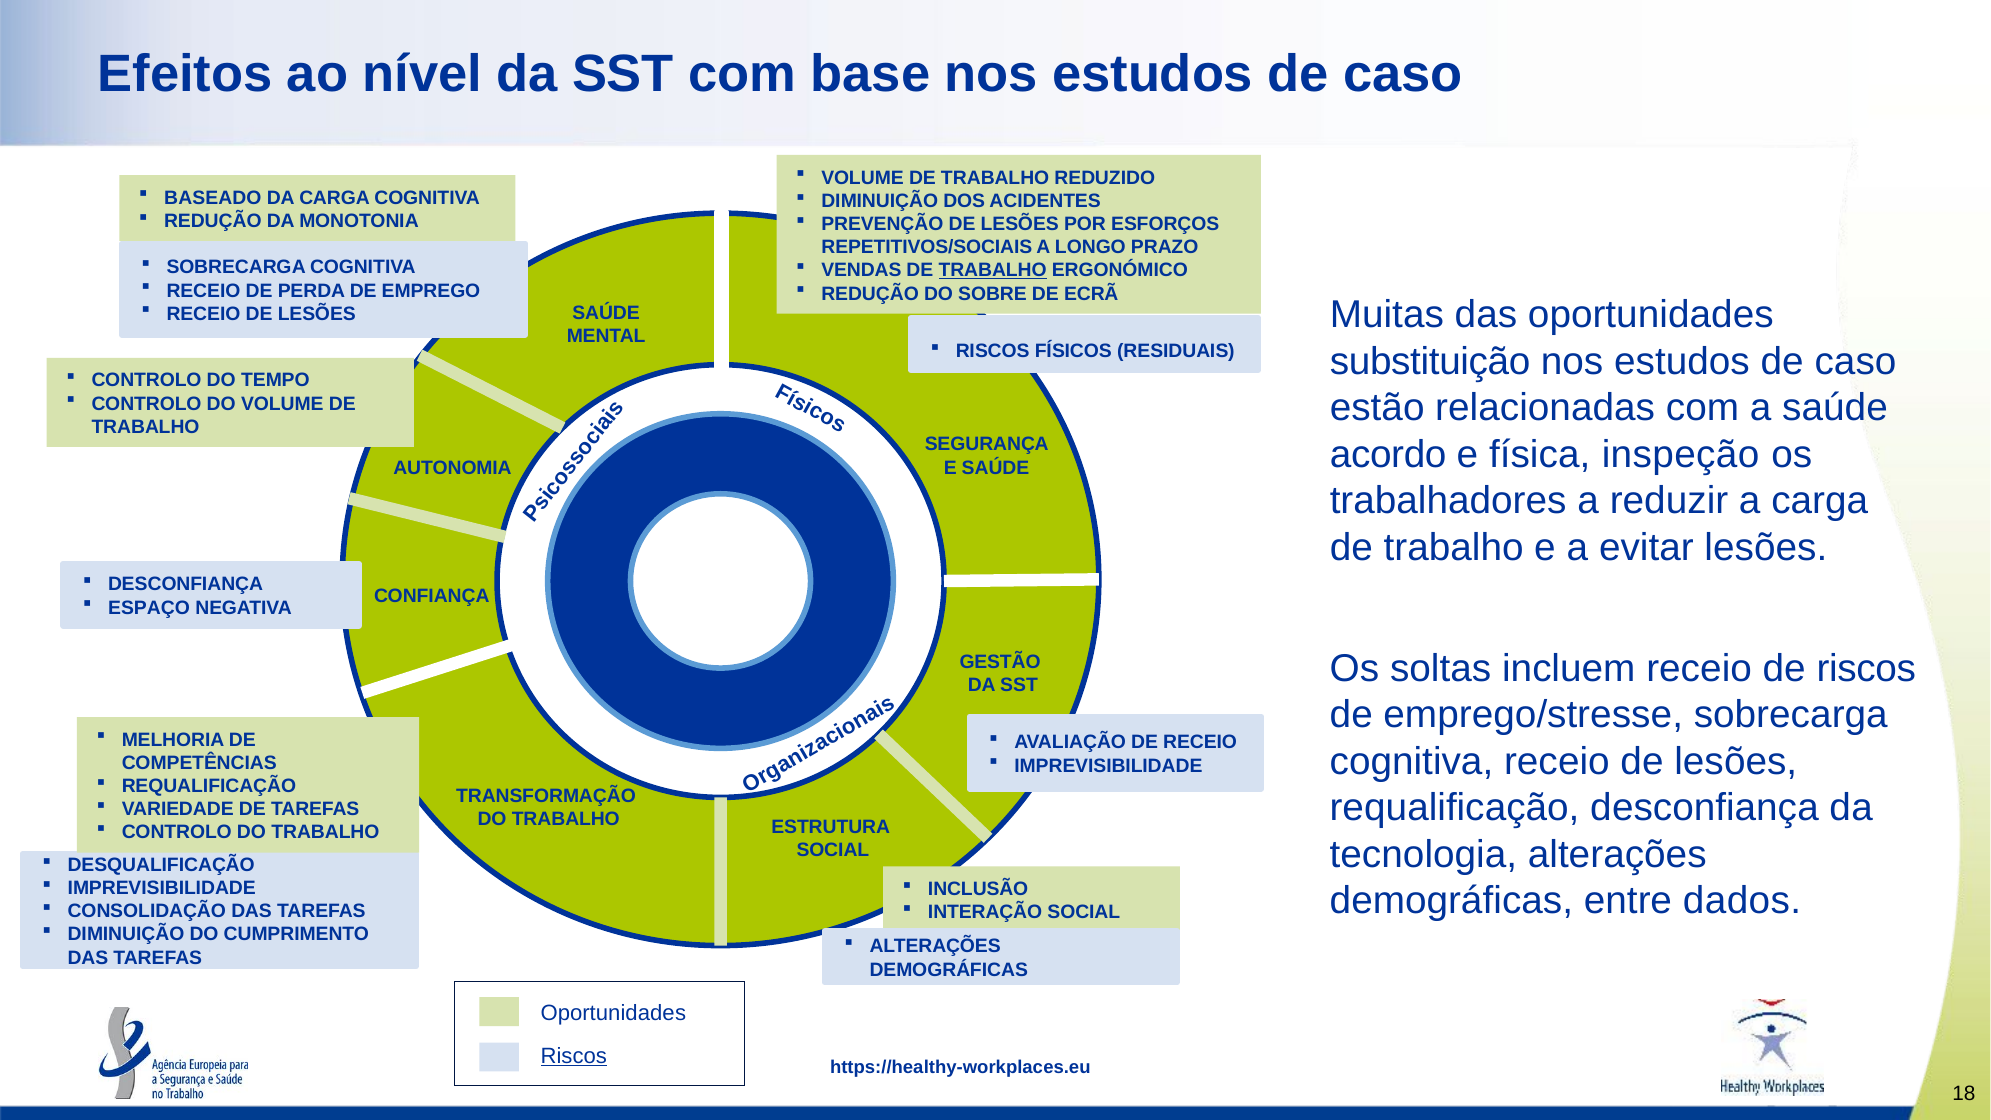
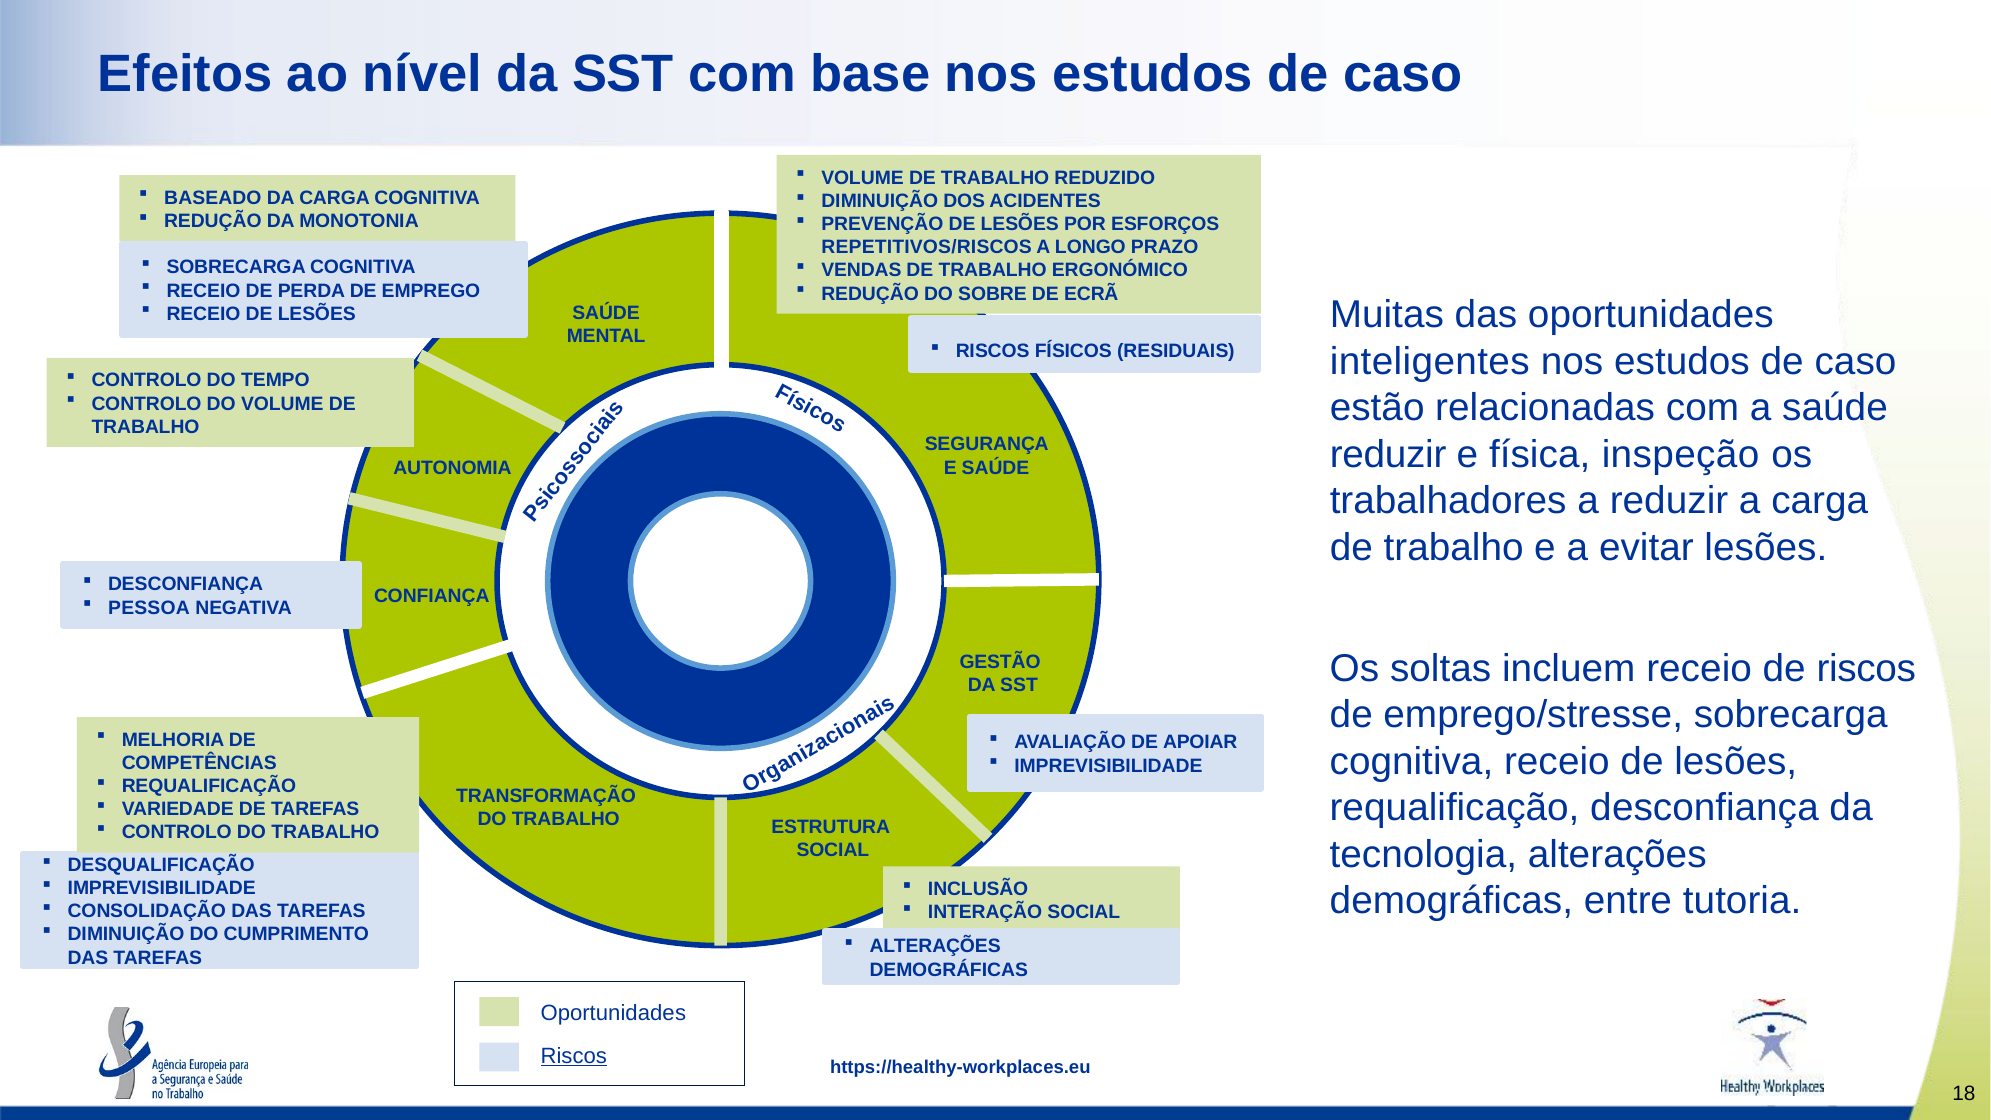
REPETITIVOS/SOCIAIS: REPETITIVOS/SOCIAIS -> REPETITIVOS/RISCOS (927, 247)
TRABALHO underline: present -> none (993, 270)
substituição: substituição -> inteligentes (1430, 362)
acordo: acordo -> reduzir (1388, 455)
ESPAÇO: ESPAÇO -> PESSOA (149, 608)
DE RECEIO: RECEIO -> APOIAR (1200, 743)
dados: dados -> tutoria (1742, 901)
